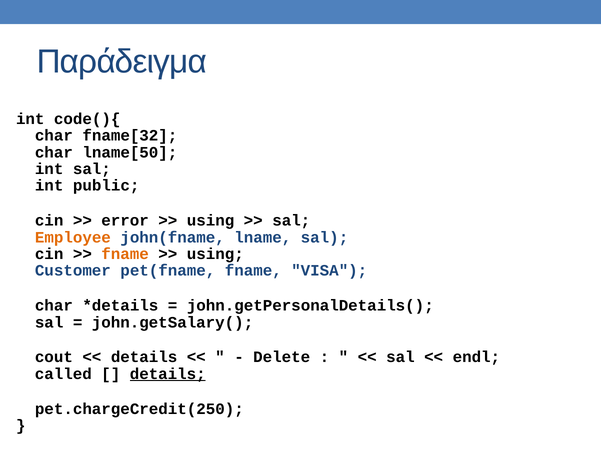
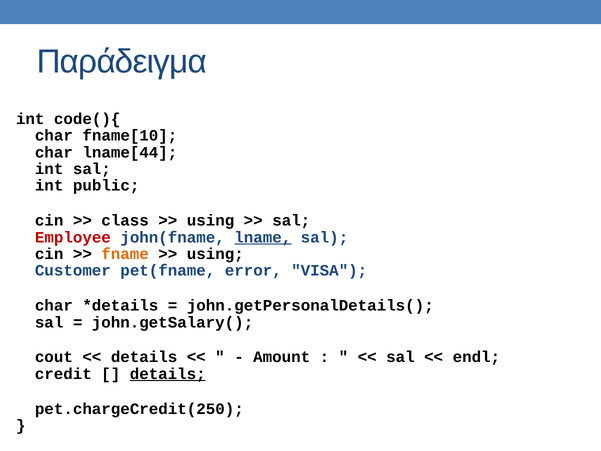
fname[32: fname[32 -> fname[10 (130, 136)
lname[50: lname[50 -> lname[44 (130, 152)
error: error -> class (125, 221)
Employee colour: orange -> red (73, 237)
lname underline: none -> present (263, 237)
pet(fname fname: fname -> error (253, 271)
Delete: Delete -> Amount (282, 357)
called: called -> credit (63, 374)
